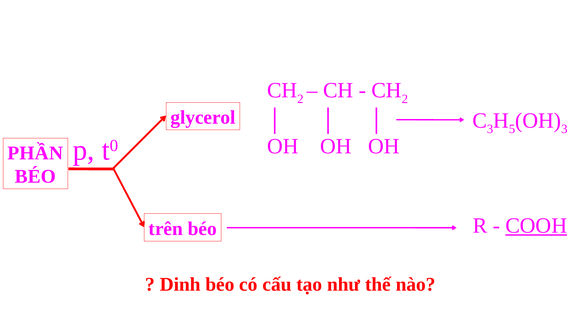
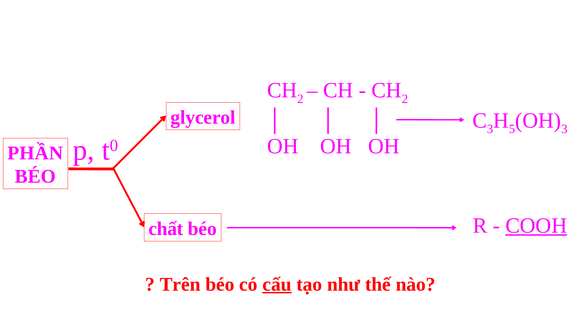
trên: trên -> chất (166, 229)
Dinh: Dinh -> Trên (180, 284)
cấu underline: none -> present (277, 284)
